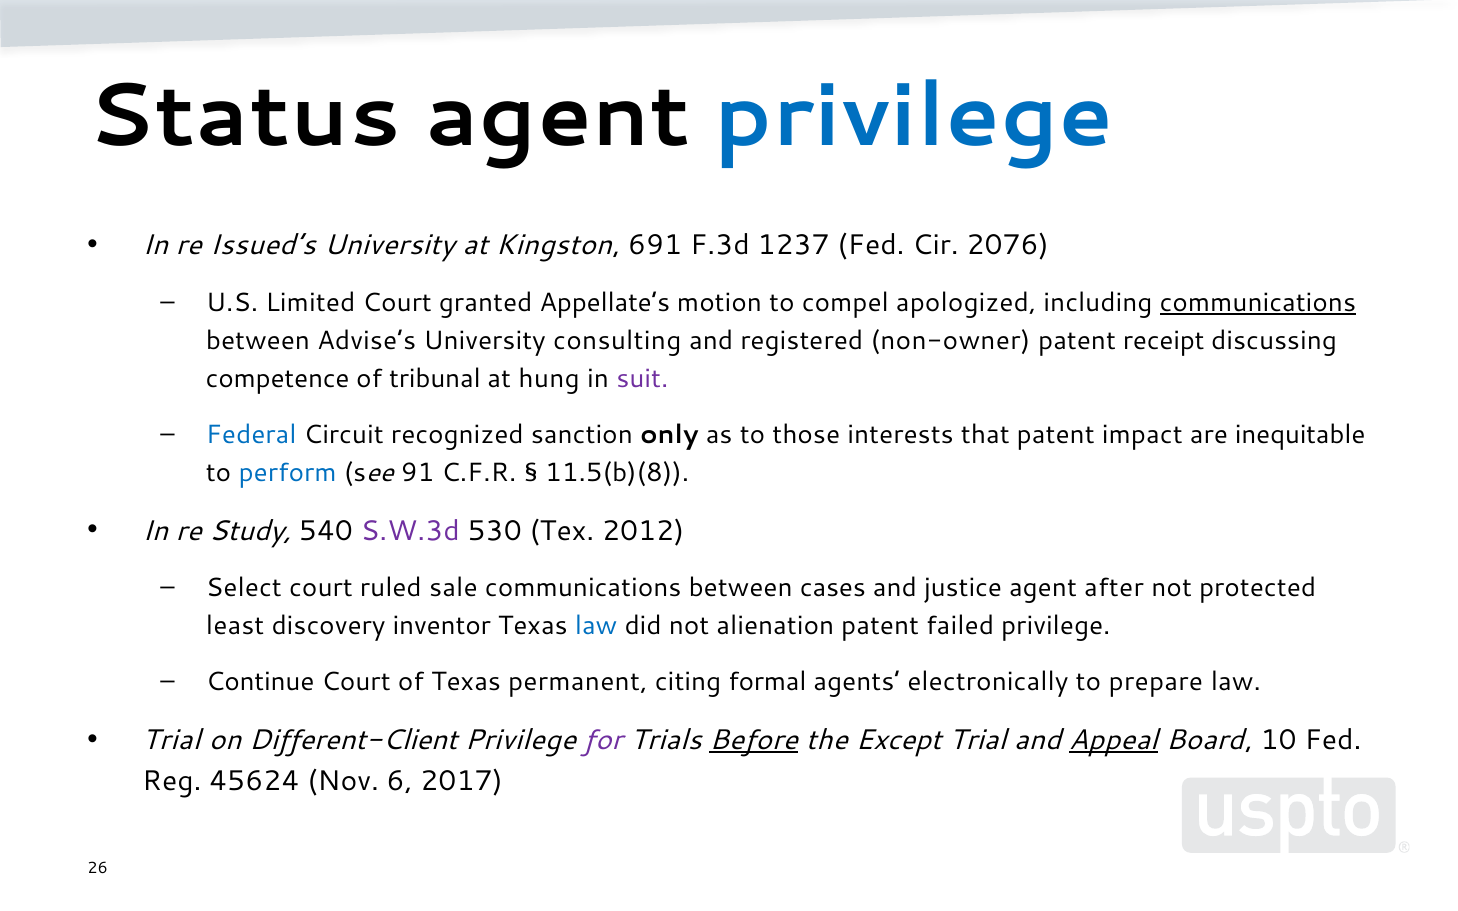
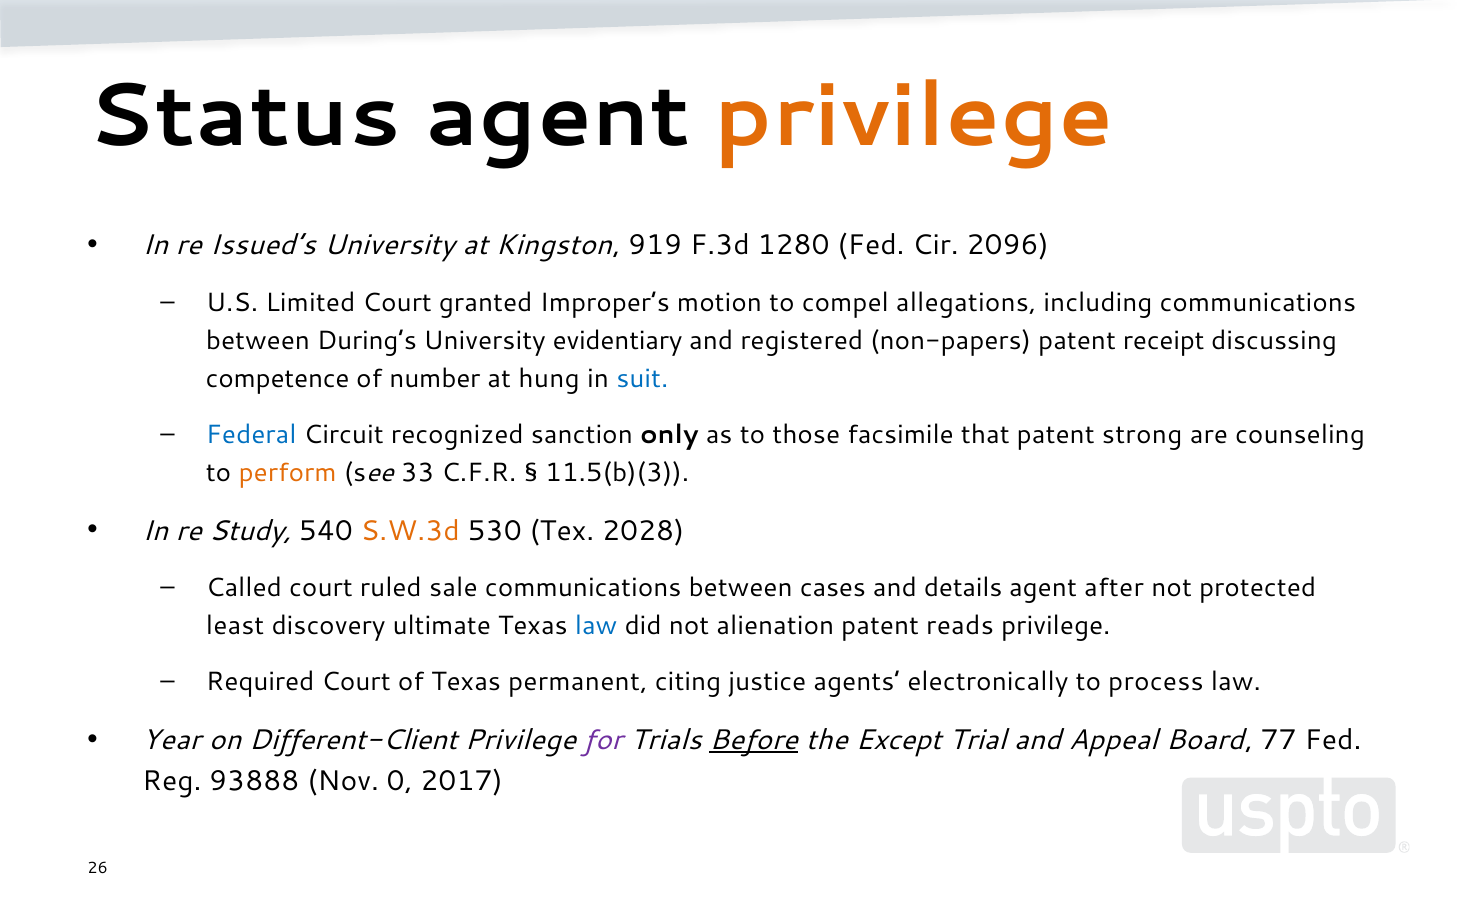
privilege colour: blue -> orange (914, 116)
691: 691 -> 919 (655, 246)
1237: 1237 -> 1280 (794, 246)
2076: 2076 -> 2096 (1008, 246)
Appellate’s: Appellate’s -> Improper’s (605, 303)
apologized: apologized -> allegations (966, 303)
communications underline: present -> none (1258, 303)
Advise’s: Advise’s -> During’s (367, 341)
consulting: consulting -> evidentiary (618, 341)
non-owner: non-owner -> non-papers (951, 341)
tribunal: tribunal -> number (435, 379)
suit colour: purple -> blue (642, 379)
interests: interests -> facsimile (901, 435)
impact: impact -> strong (1142, 435)
inequitable: inequitable -> counseling (1300, 435)
perform colour: blue -> orange (288, 473)
91: 91 -> 33 (418, 473)
11.5(b)(8: 11.5(b)(8 -> 11.5(b)(3 (617, 473)
S.W.3d colour: purple -> orange (410, 531)
2012: 2012 -> 2028 (643, 531)
Select: Select -> Called (244, 588)
justice: justice -> details (963, 588)
inventor: inventor -> ultimate (442, 626)
failed: failed -> reads (960, 626)
Continue: Continue -> Required (260, 682)
formal: formal -> justice (767, 682)
prepare: prepare -> process (1156, 682)
Trial: Trial -> Year (171, 740)
Appeal underline: present -> none (1113, 740)
10: 10 -> 77 (1279, 740)
45624: 45624 -> 93888 (254, 781)
6: 6 -> 0 (400, 781)
